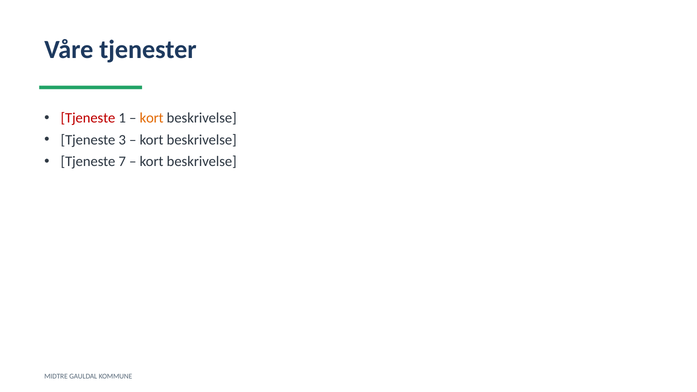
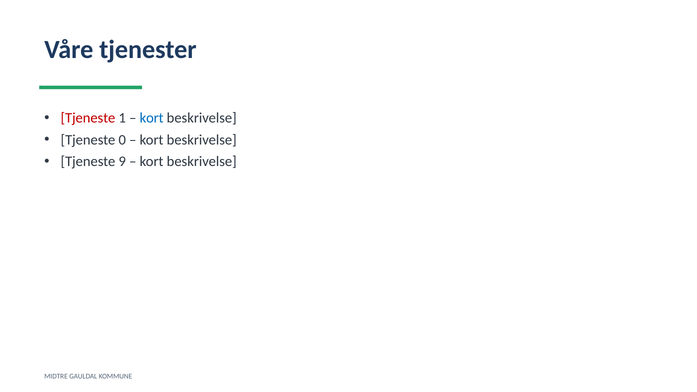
kort colour: orange -> blue (152, 118)
3: 3 -> 0 (122, 140)
7: 7 -> 9 (122, 162)
